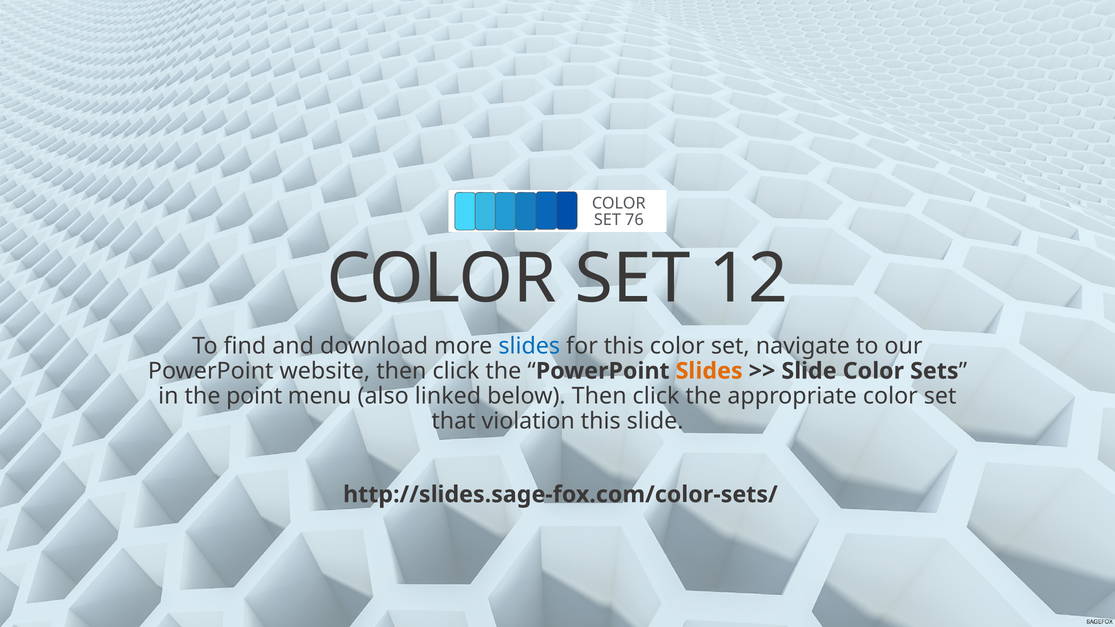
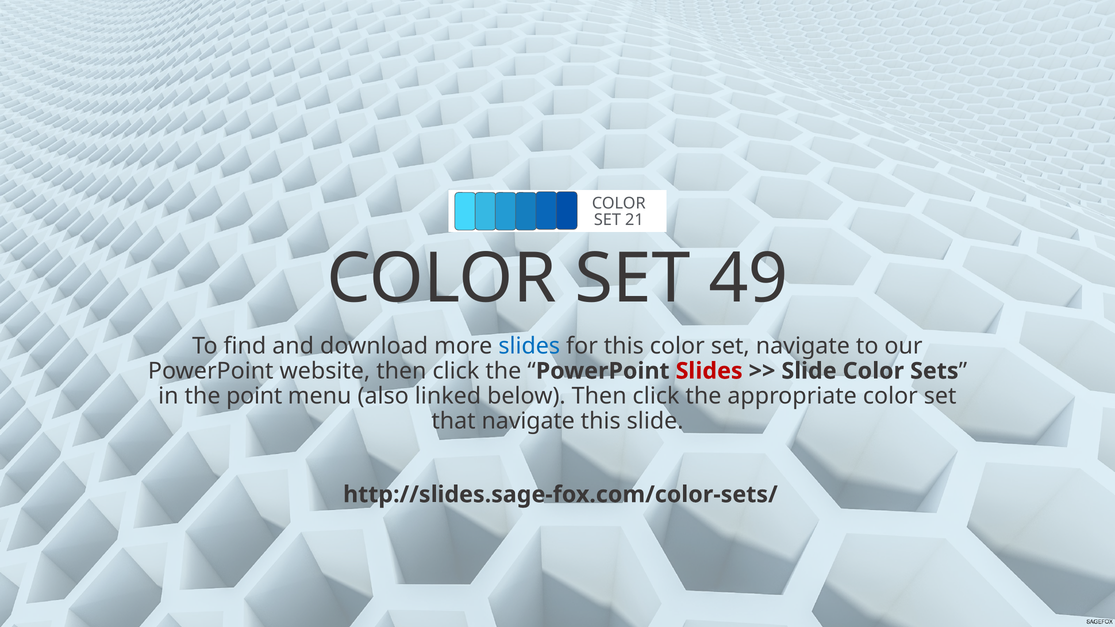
76: 76 -> 21 (634, 220)
12: 12 -> 49 (748, 279)
Slides colour: orange -> red (709, 371)
that violation: violation -> navigate (528, 421)
